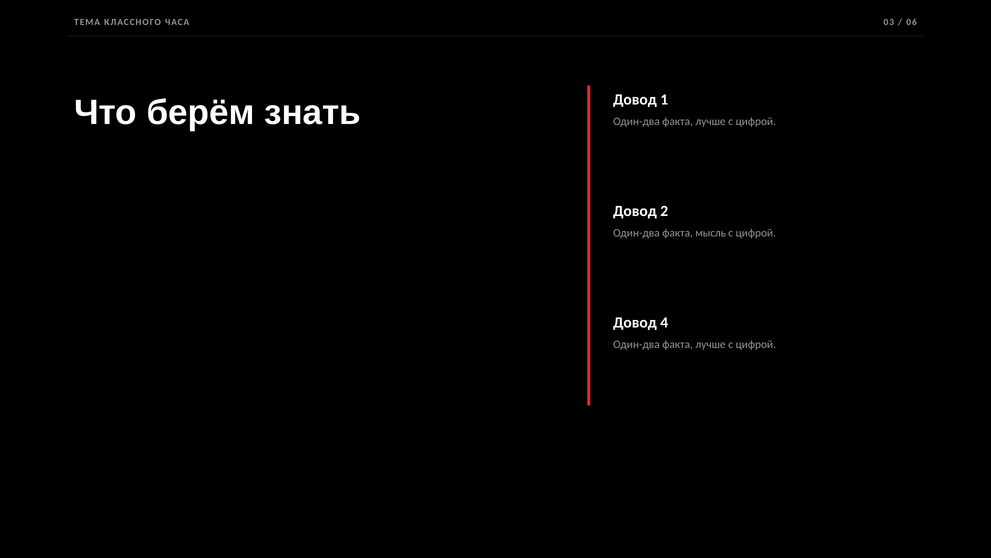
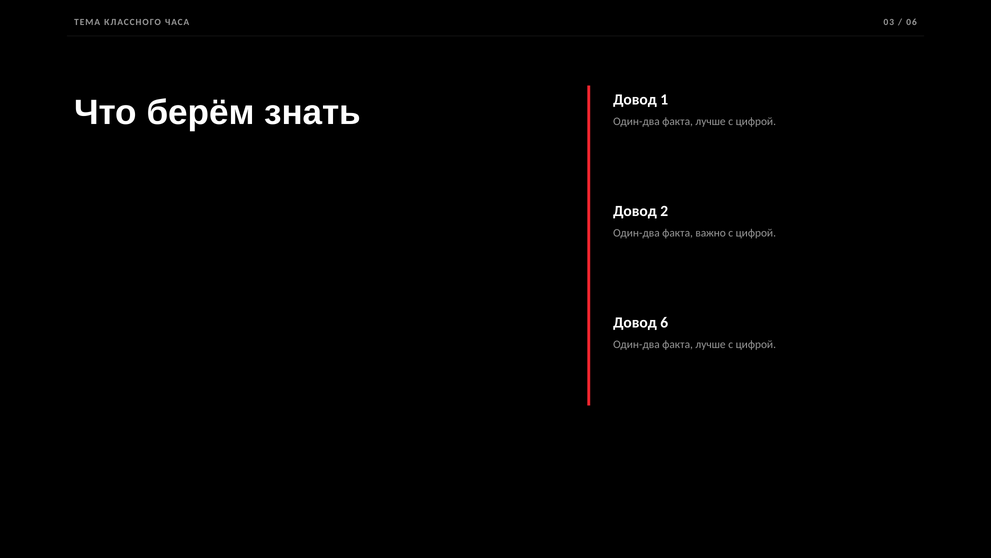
мысль: мысль -> важно (711, 233)
4: 4 -> 6 (664, 323)
